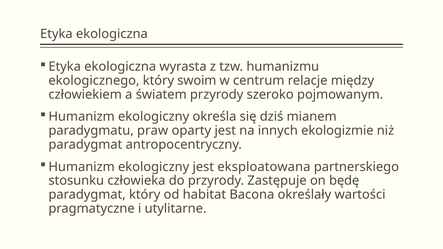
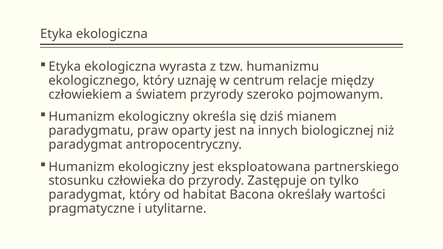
swoim: swoim -> uznaję (197, 81)
ekologizmie: ekologizmie -> biologicznej (337, 131)
będę: będę -> tylko (344, 181)
